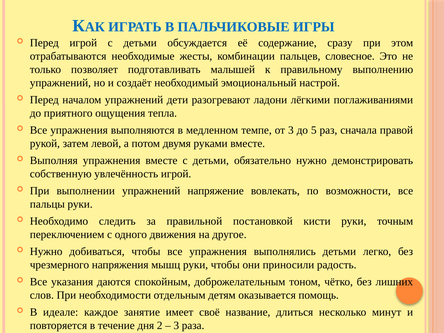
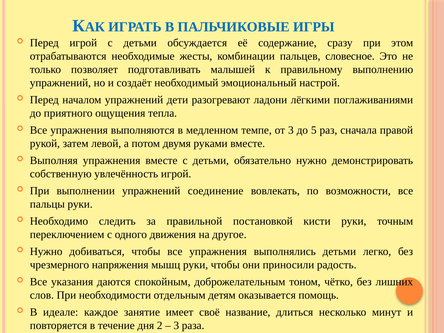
напряжение: напряжение -> соединение (216, 191)
